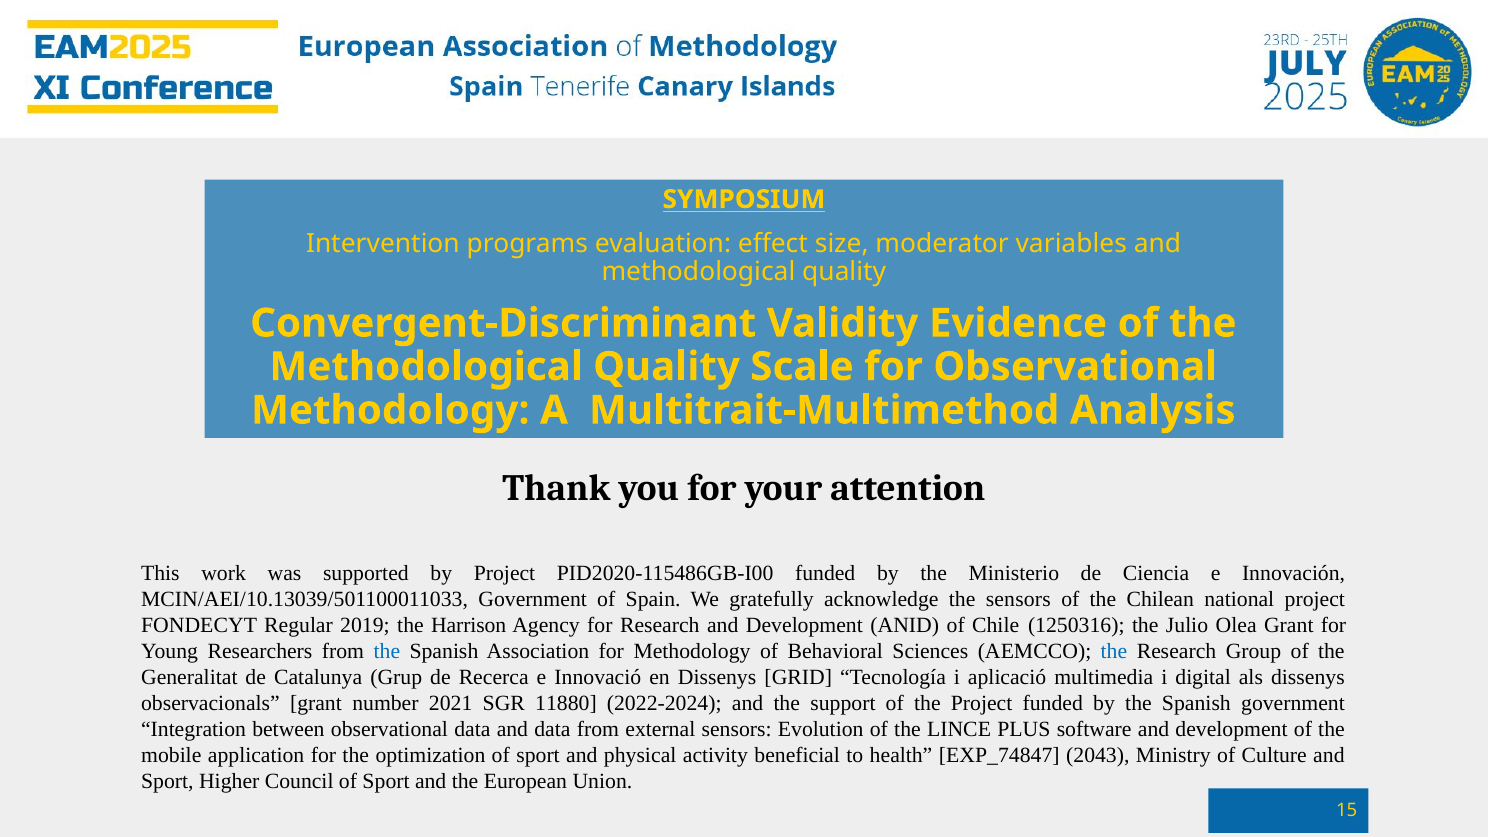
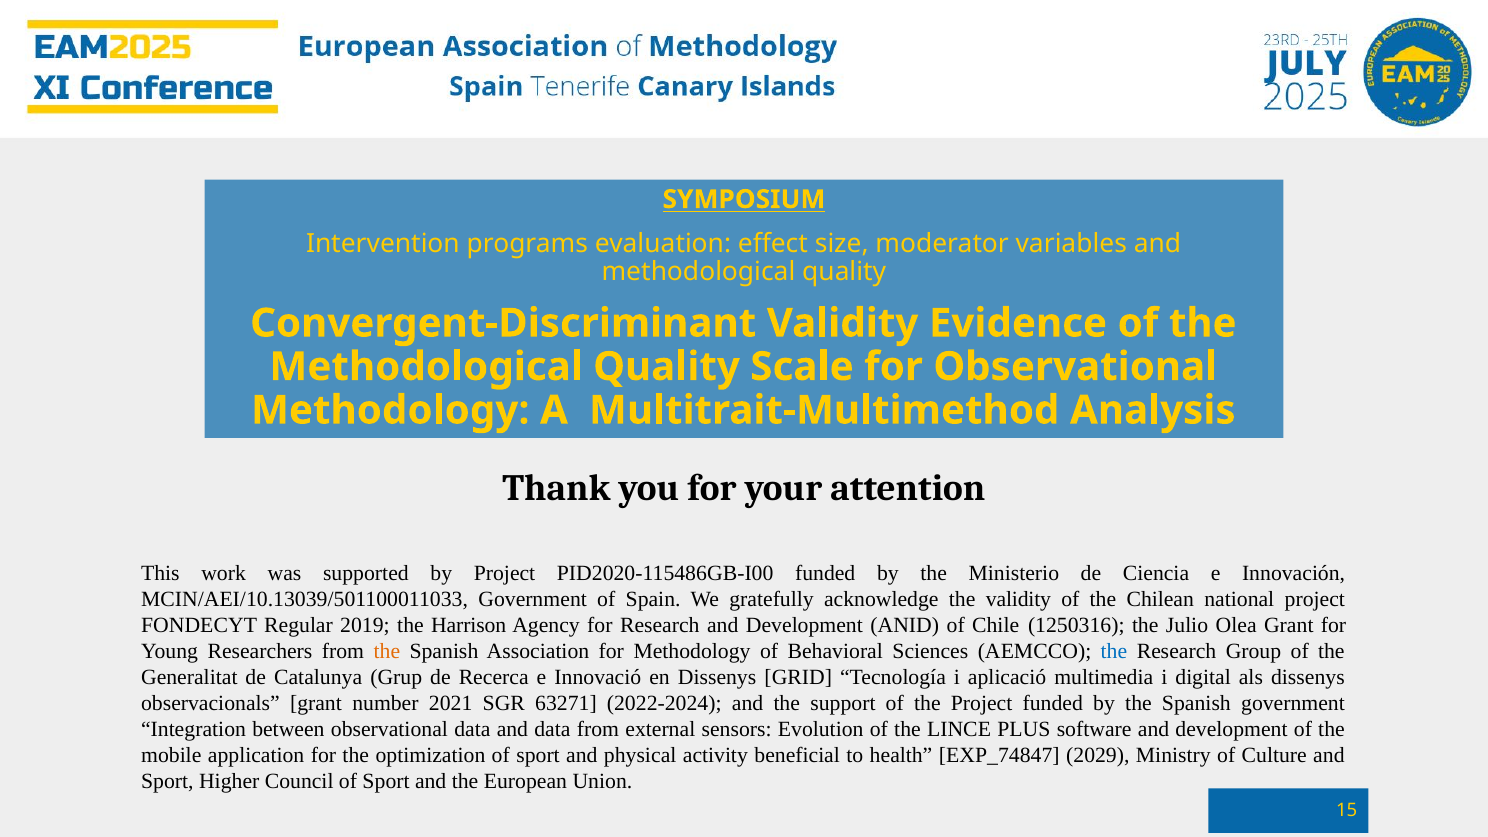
the sensors: sensors -> validity (1018, 599)
the colour: blue -> orange (387, 651)
11880: 11880 -> 63271 (566, 703)
2043: 2043 -> 2029 (1098, 755)
